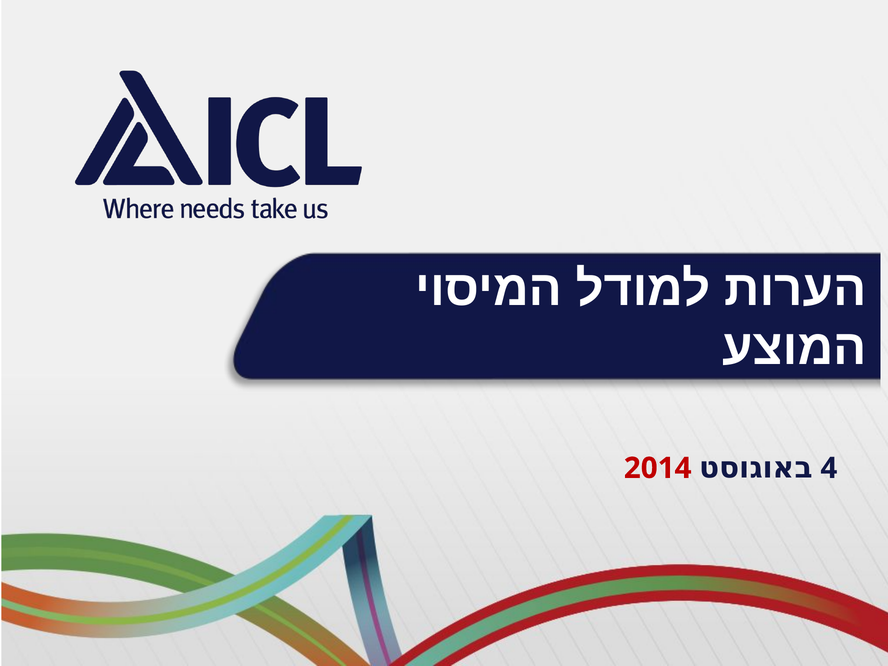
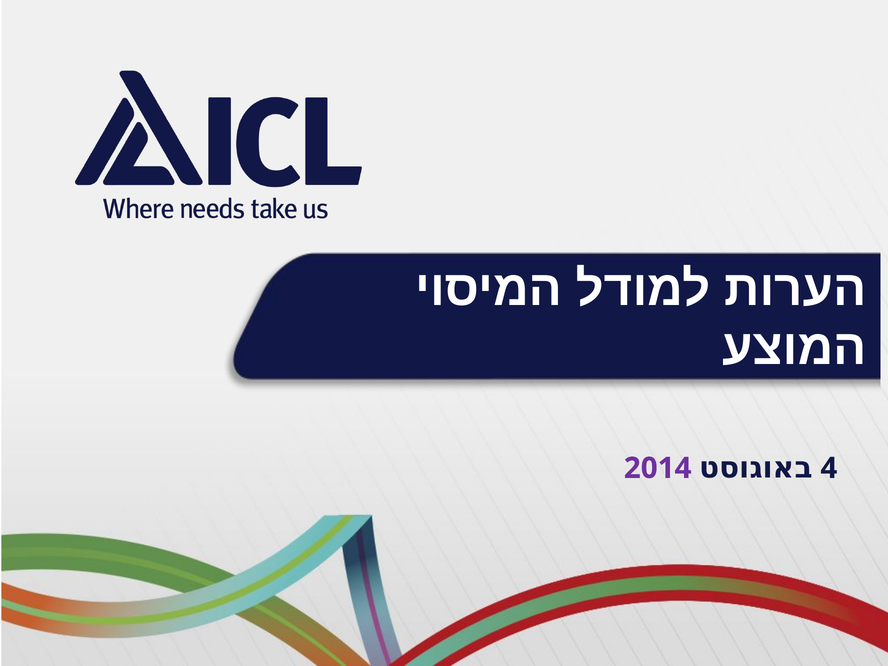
2014 colour: red -> purple (658, 468)
